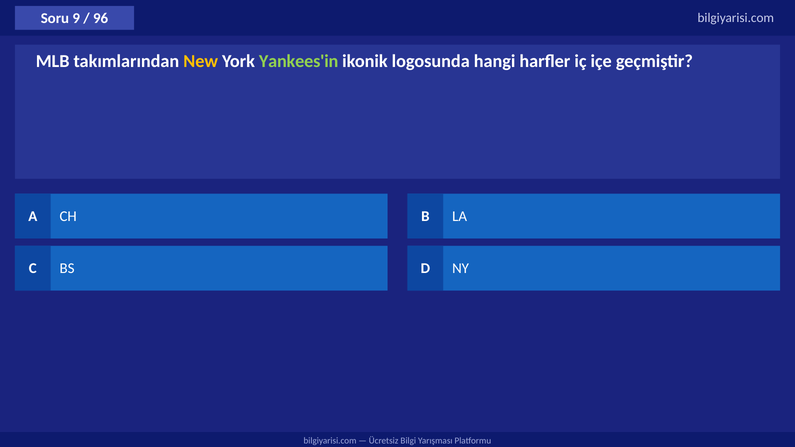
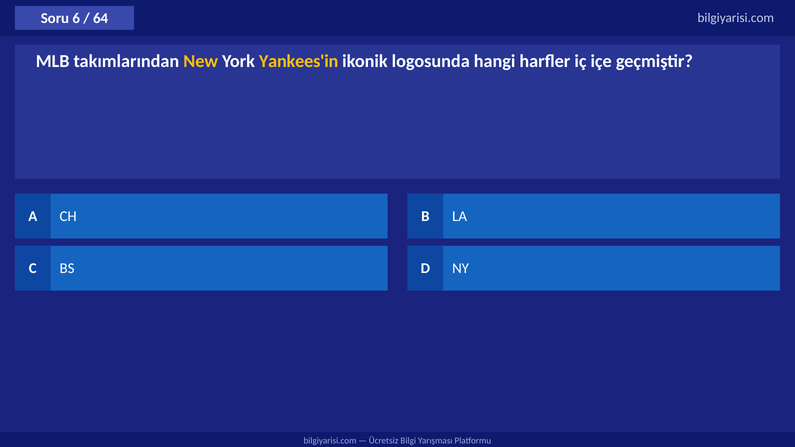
9: 9 -> 6 (76, 18)
96: 96 -> 64 (101, 18)
Yankees'in colour: light green -> yellow (299, 61)
